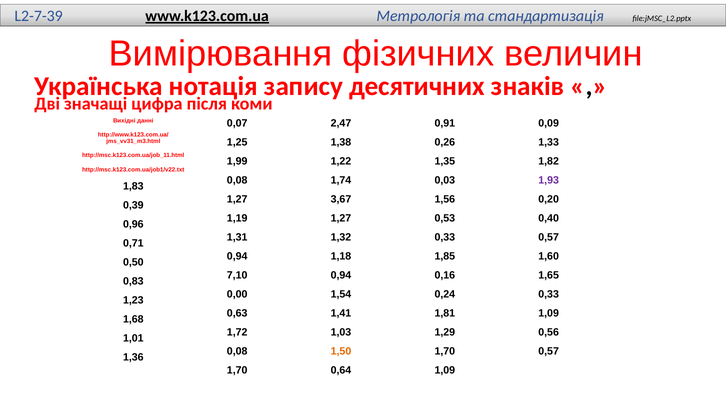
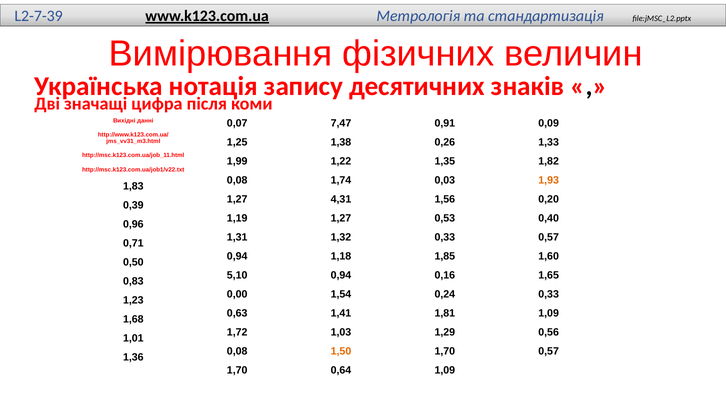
2,47: 2,47 -> 7,47 (341, 123)
1,93 colour: purple -> orange (549, 180)
3,67: 3,67 -> 4,31 (341, 199)
7,10: 7,10 -> 5,10 (237, 276)
